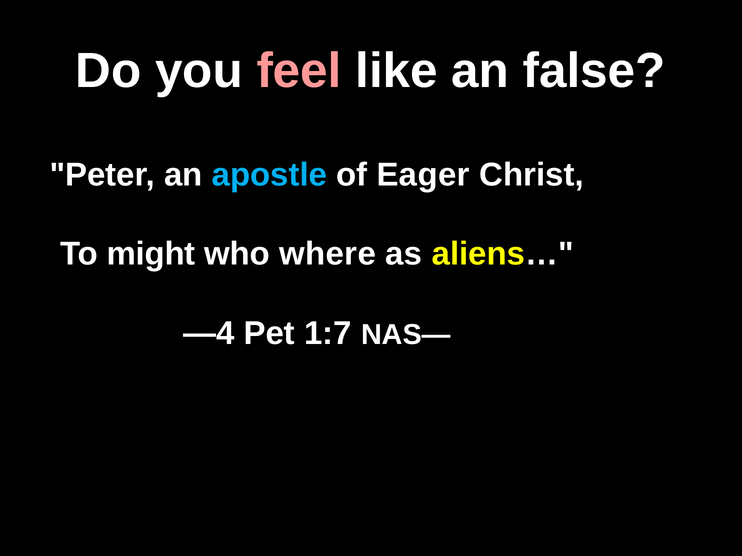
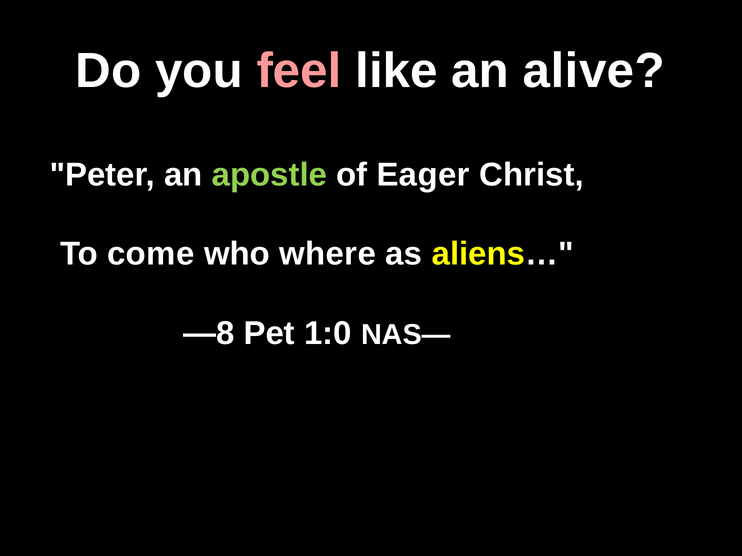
false: false -> alive (594, 71)
apostle colour: light blue -> light green (269, 175)
might: might -> come (151, 254)
—4: —4 -> —8 (209, 333)
1:7: 1:7 -> 1:0 (328, 333)
